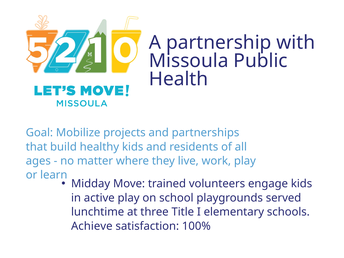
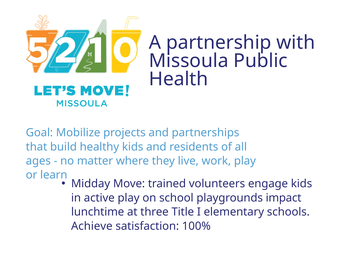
served: served -> impact (284, 198)
